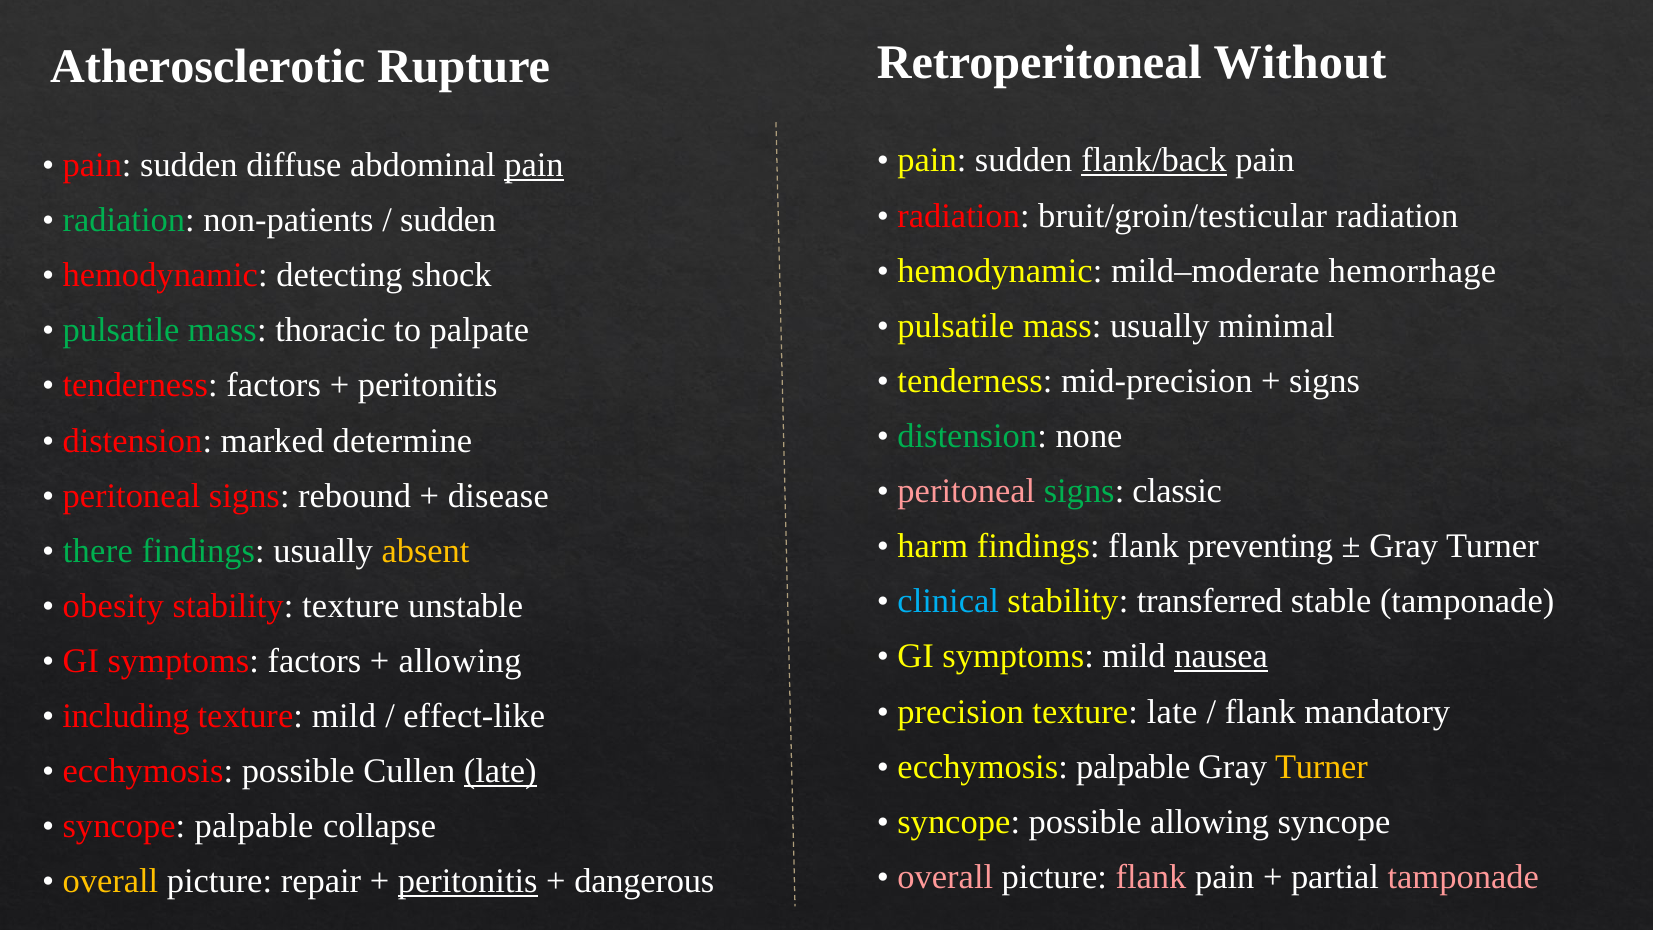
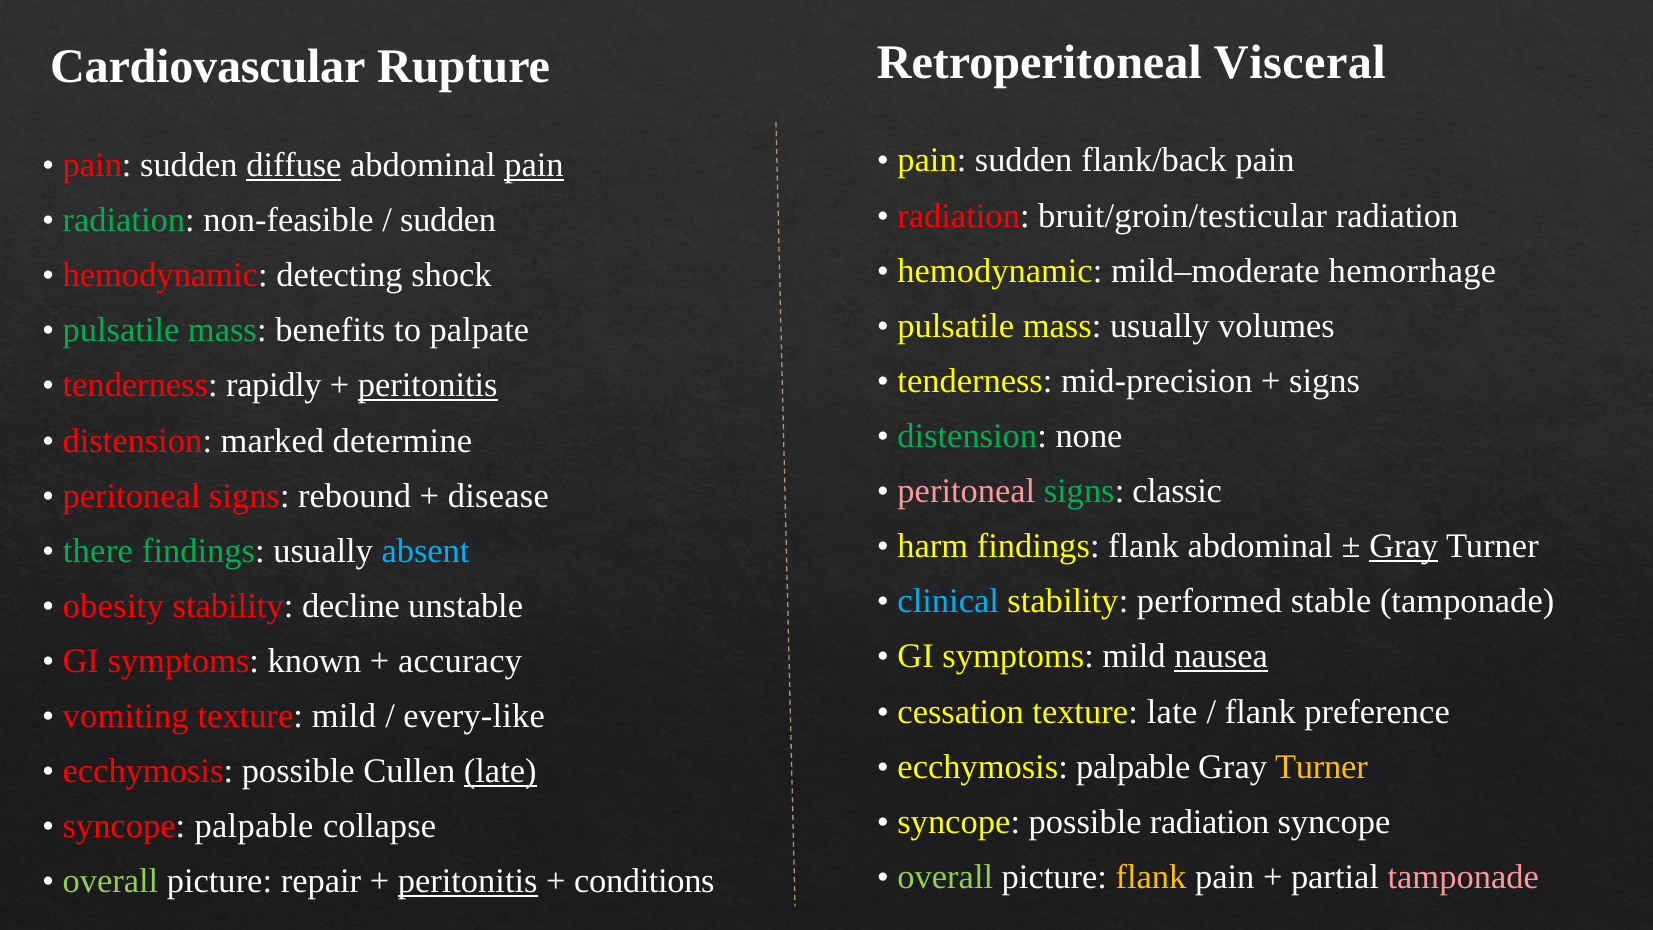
Without: Without -> Visceral (1300, 62)
Atherosclerotic: Atherosclerotic -> Cardiovascular (208, 67)
flank/back underline: present -> none (1154, 160)
diffuse underline: none -> present (294, 165)
non‑patients: non‑patients -> non‑feasible (288, 220)
minimal: minimal -> volumes (1277, 326)
thoracic: thoracic -> benefits (330, 330)
tenderness factors: factors -> rapidly (274, 385)
peritonitis underline: none -> present (428, 385)
flank preventing: preventing -> abdominal (1260, 546)
Gray underline: none -> present (1404, 546)
absent colour: yellow -> light blue (425, 551)
transferred: transferred -> performed (1210, 601)
stability texture: texture -> decline (351, 606)
symptoms factors: factors -> known (314, 661)
allowing: allowing -> accuracy (460, 661)
precision: precision -> cessation (961, 712)
mandatory: mandatory -> preference (1377, 712)
including: including -> vomiting (126, 716)
effect‑like: effect‑like -> every‑like (474, 716)
possible allowing: allowing -> radiation (1210, 822)
overall colour: pink -> light green (945, 877)
flank colour: pink -> yellow (1151, 877)
overall colour: yellow -> light green (110, 881)
dangerous: dangerous -> conditions (644, 881)
